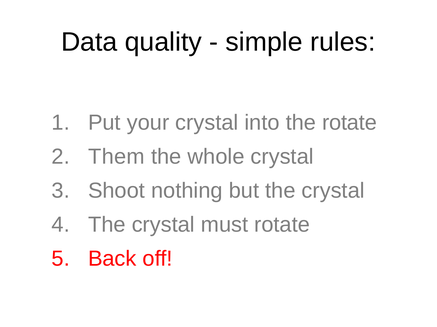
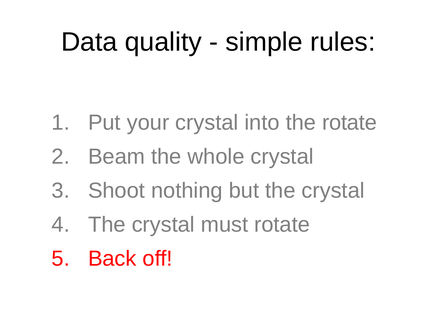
Them: Them -> Beam (117, 157)
